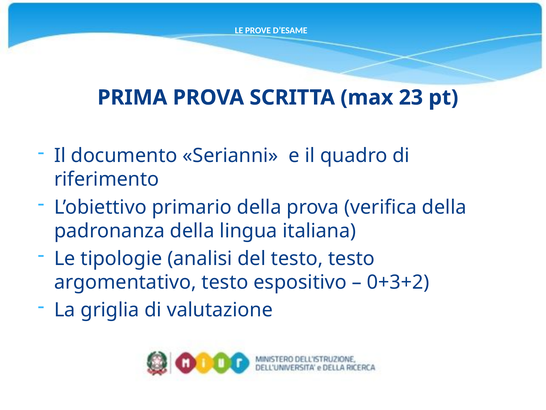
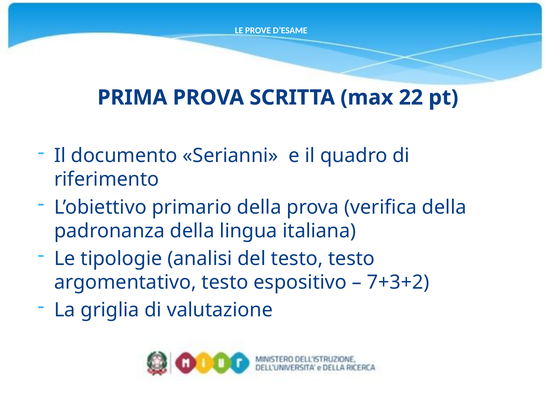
23: 23 -> 22 (411, 97)
0+3+2: 0+3+2 -> 7+3+2 (398, 282)
